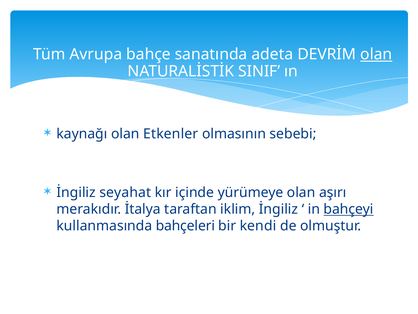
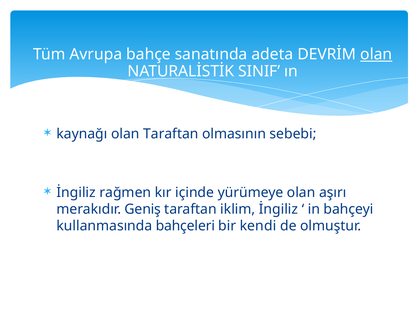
olan Etkenler: Etkenler -> Taraftan (171, 134)
seyahat: seyahat -> rağmen (125, 192)
İtalya: İtalya -> Geniş (143, 209)
bahçeyi underline: present -> none (349, 209)
